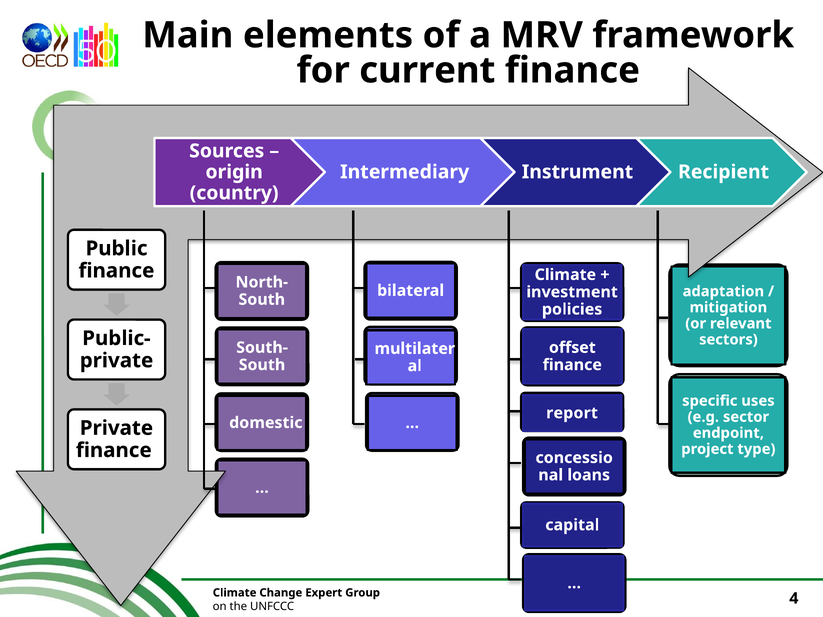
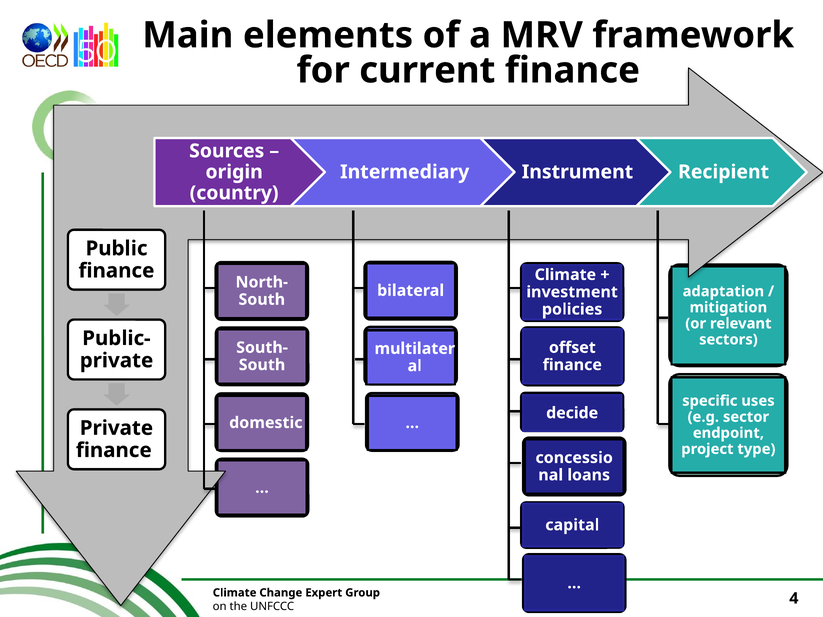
report: report -> decide (572, 413)
